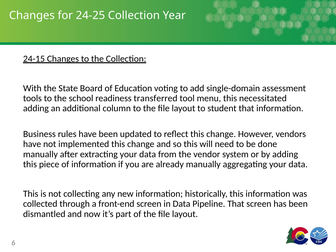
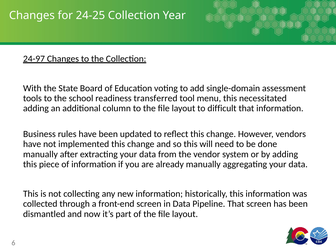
24-15: 24-15 -> 24-97 (34, 59)
student: student -> difficult (222, 108)
